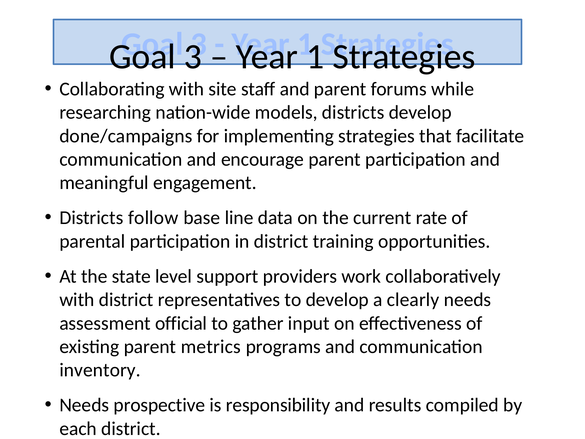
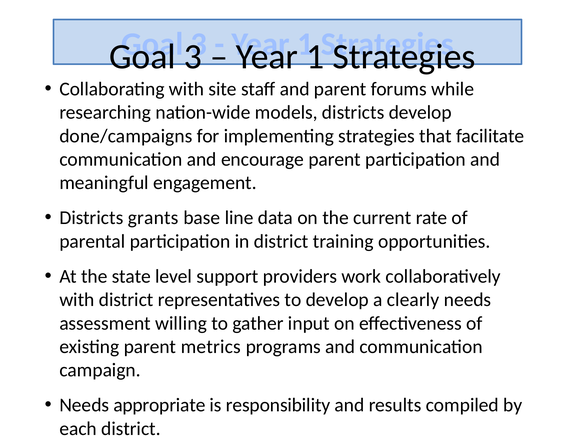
follow: follow -> grants (153, 218)
official: official -> willing (181, 323)
inventory: inventory -> campaign (100, 370)
prospective: prospective -> appropriate (159, 405)
